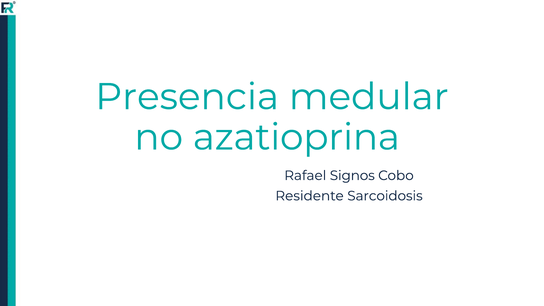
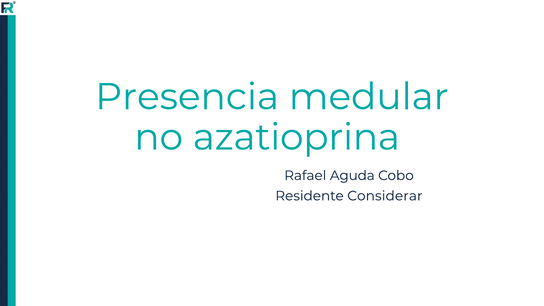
Signos: Signos -> Aguda (352, 176)
Sarcoidosis: Sarcoidosis -> Considerar (385, 196)
